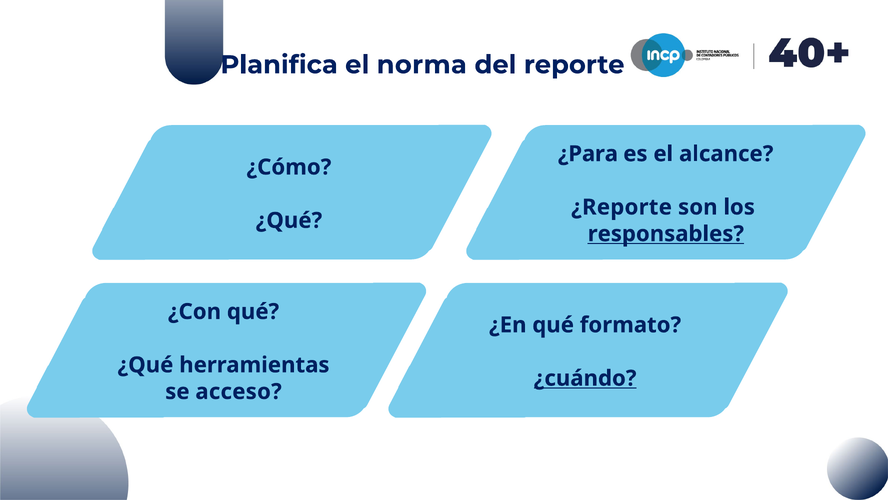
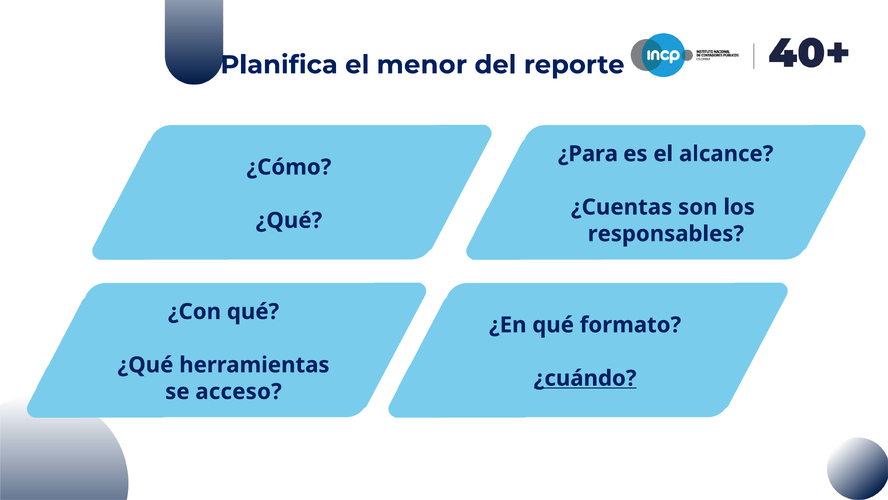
norma: norma -> menor (422, 65)
¿Reporte: ¿Reporte -> ¿Cuentas (622, 207)
responsables underline: present -> none (666, 234)
